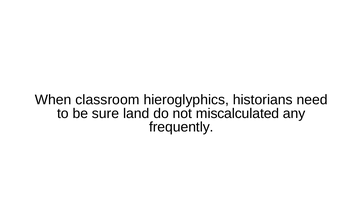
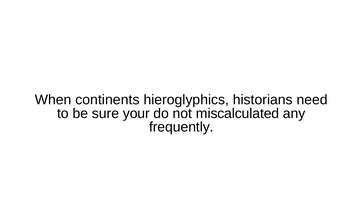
classroom: classroom -> continents (107, 100)
land: land -> your (136, 114)
